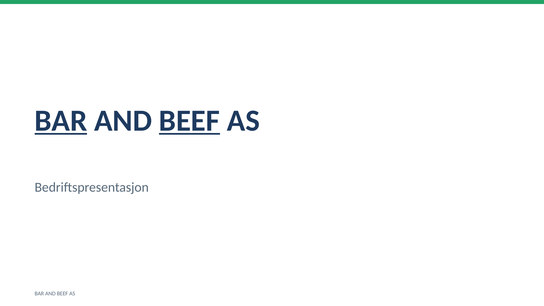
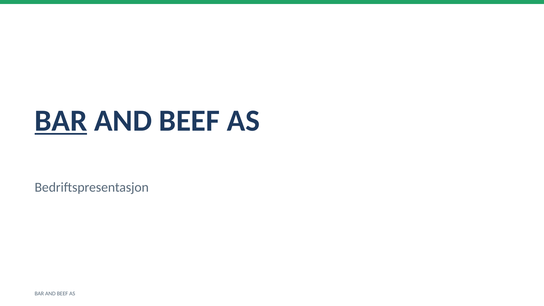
BEEF underline: present -> none (189, 121)
